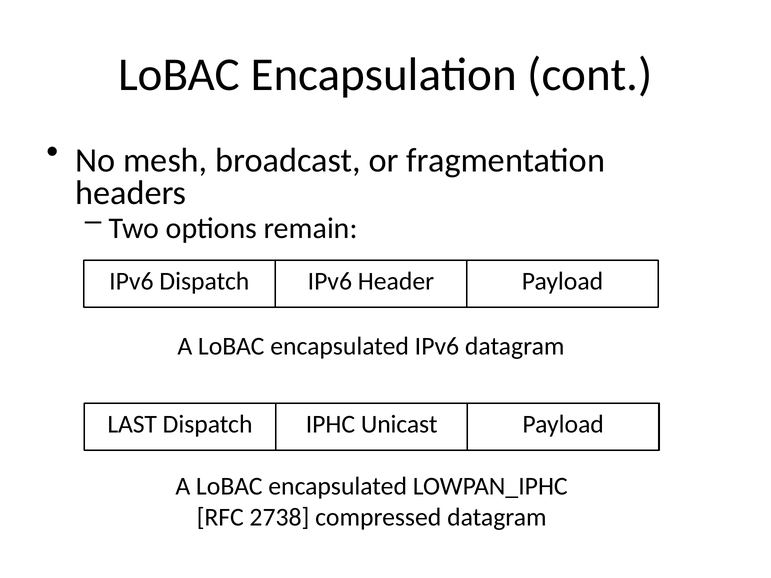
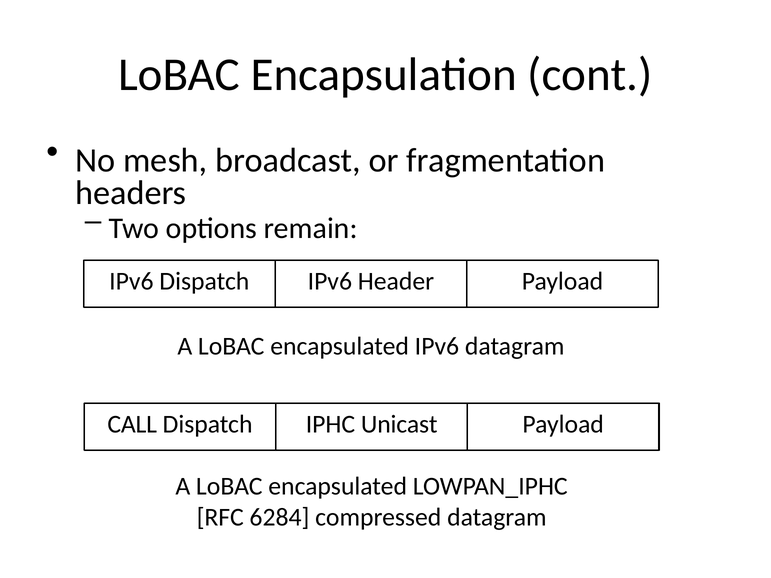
LAST: LAST -> CALL (132, 424)
2738: 2738 -> 6284 (279, 517)
